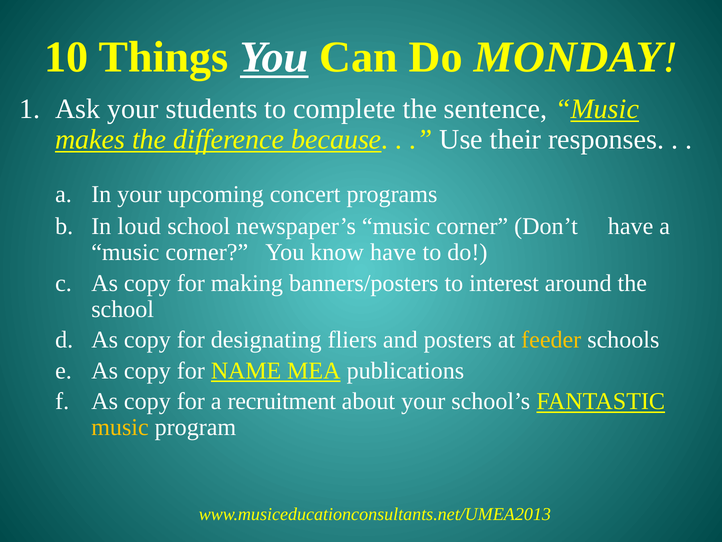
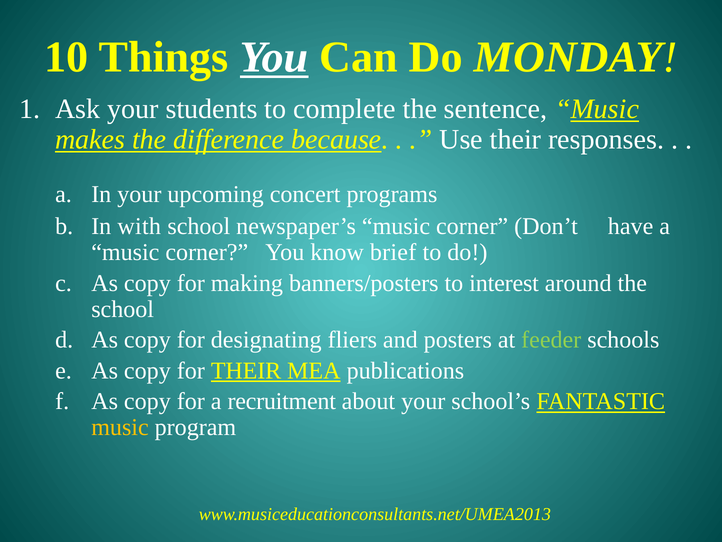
loud: loud -> with (139, 226)
know have: have -> brief (393, 252)
feeder colour: yellow -> light green (551, 340)
for NAME: NAME -> THEIR (246, 370)
